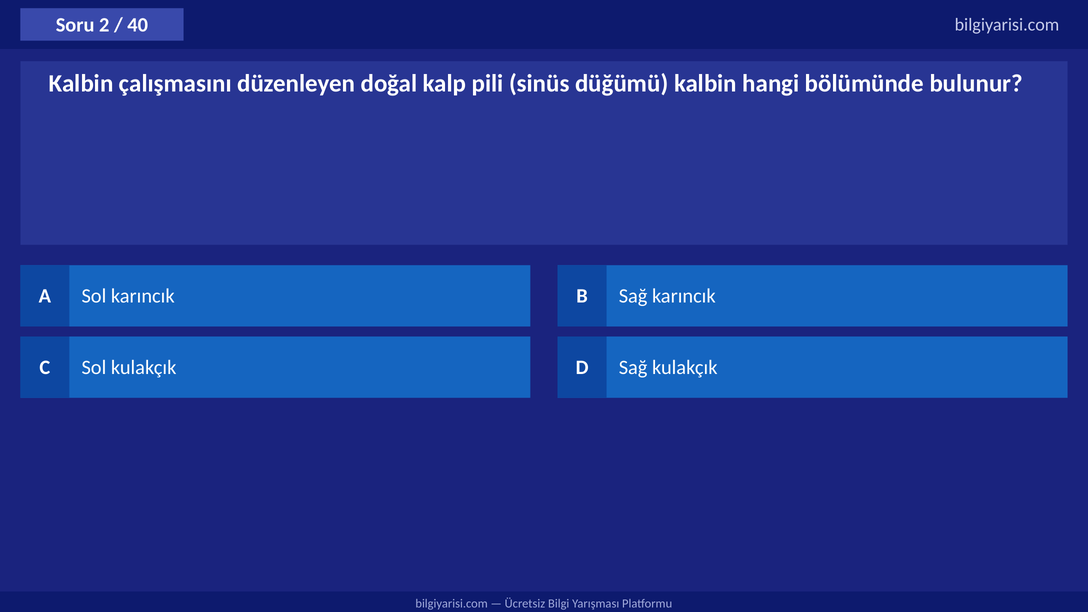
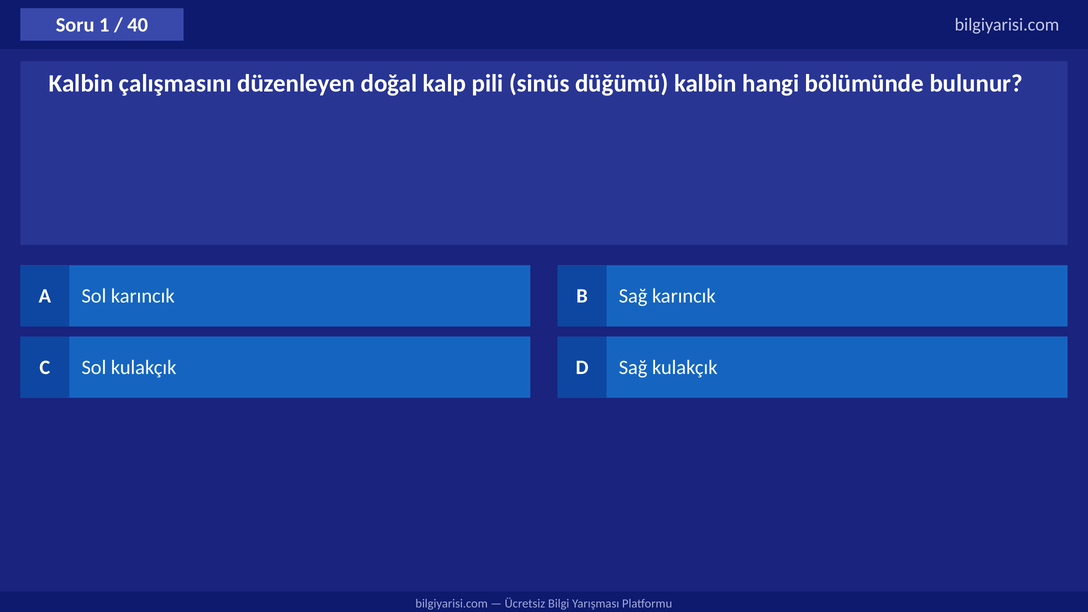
2: 2 -> 1 (104, 25)
